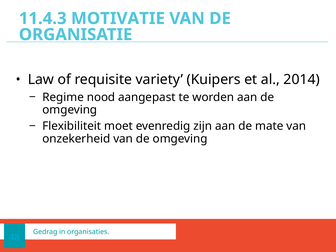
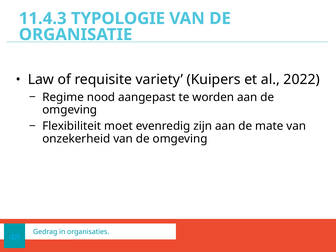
MOTIVATIE: MOTIVATIE -> TYPOLOGIE (118, 18)
2014: 2014 -> 2022 (302, 80)
